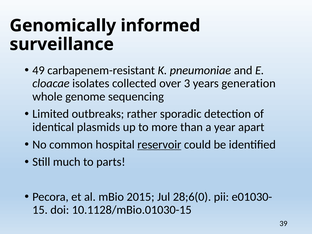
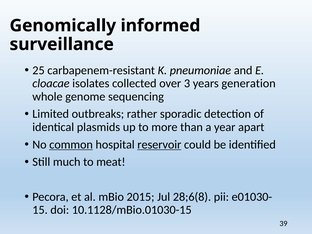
49: 49 -> 25 (39, 70)
common underline: none -> present (71, 145)
parts: parts -> meat (111, 162)
28;6(0: 28;6(0 -> 28;6(8 (192, 197)
